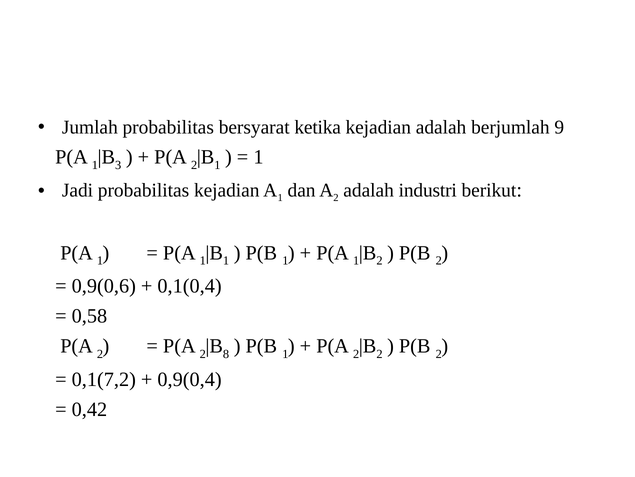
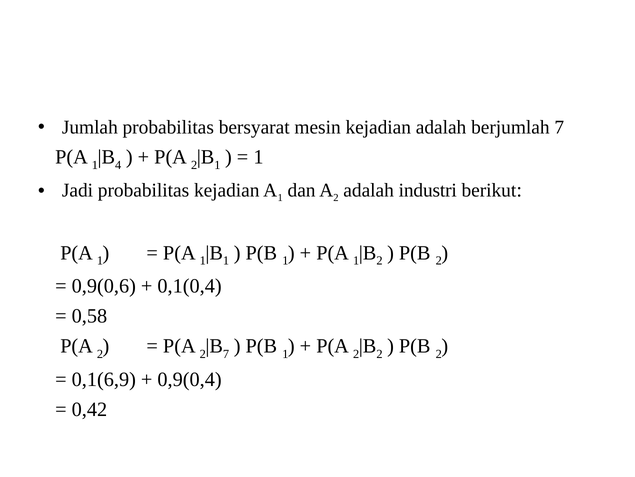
ketika: ketika -> mesin (318, 127)
berjumlah 9: 9 -> 7 (559, 127)
3: 3 -> 4 (118, 165)
8: 8 -> 7 (226, 354)
0,1(7,2: 0,1(7,2 -> 0,1(6,9 (104, 379)
